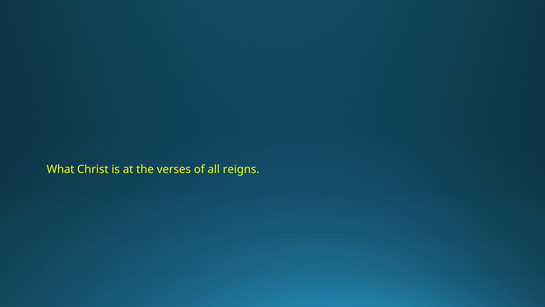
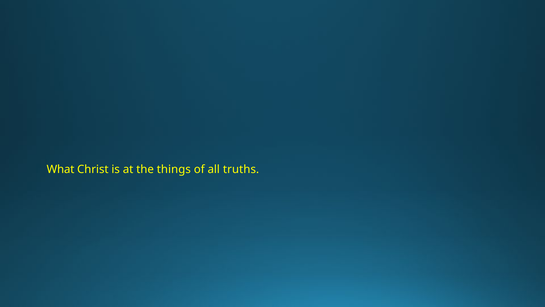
verses: verses -> things (174, 169)
reigns: reigns -> truths (241, 169)
